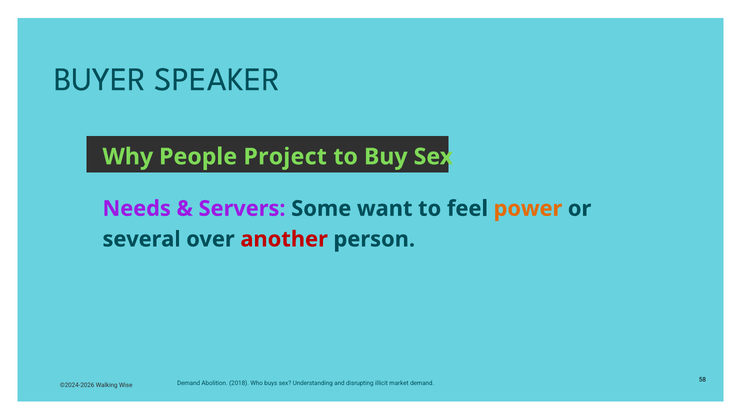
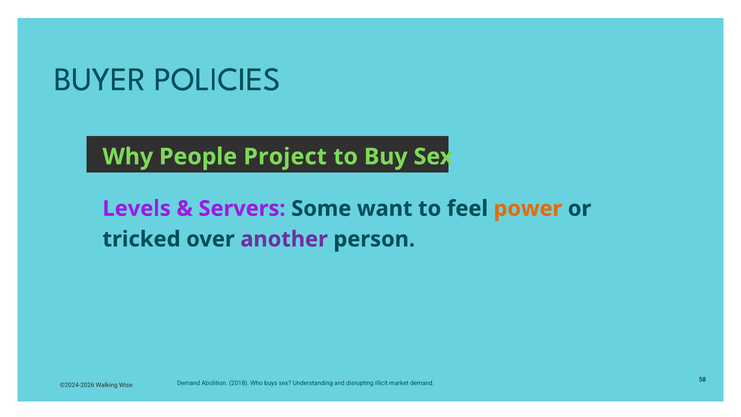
SPEAKER: SPEAKER -> POLICIES (217, 79)
Needs: Needs -> Levels (137, 209)
several: several -> tricked (141, 239)
another colour: red -> purple (284, 239)
